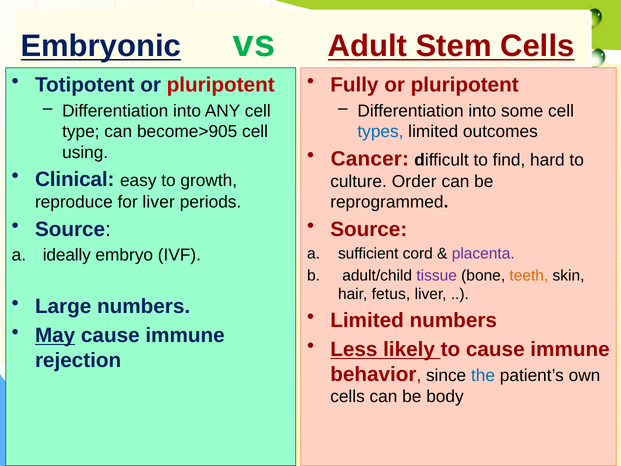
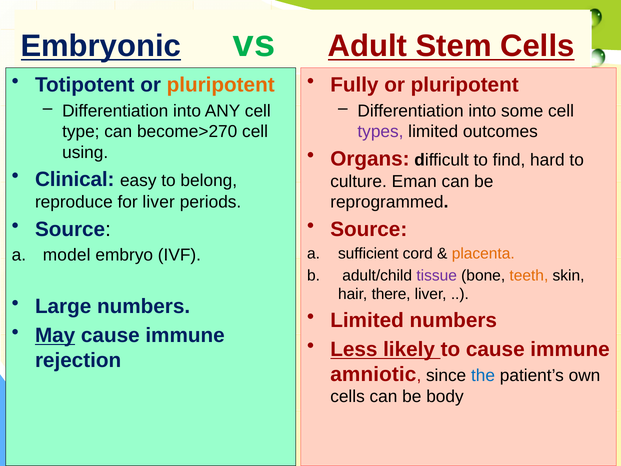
pluripotent colour: red -> orange (221, 85)
become>905: become>905 -> become>270 (187, 132)
types colour: blue -> purple (380, 132)
Cancer: Cancer -> Organs (370, 159)
growth: growth -> belong (209, 181)
Order: Order -> Eman (414, 181)
placenta colour: purple -> orange (483, 254)
ideally: ideally -> model (67, 255)
fetus: fetus -> there (391, 294)
behavior: behavior -> amniotic (373, 374)
